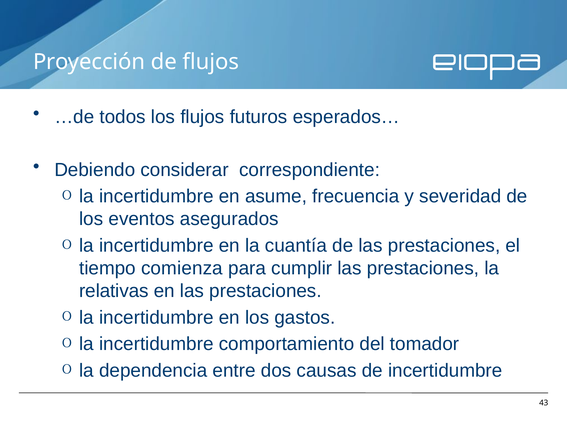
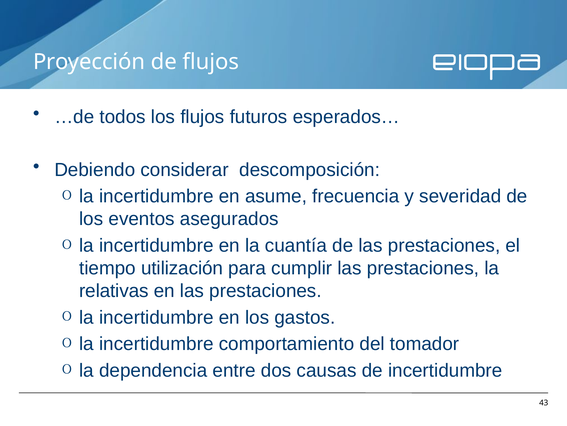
correspondiente: correspondiente -> descomposición (310, 170)
comienza: comienza -> utilización (182, 268)
